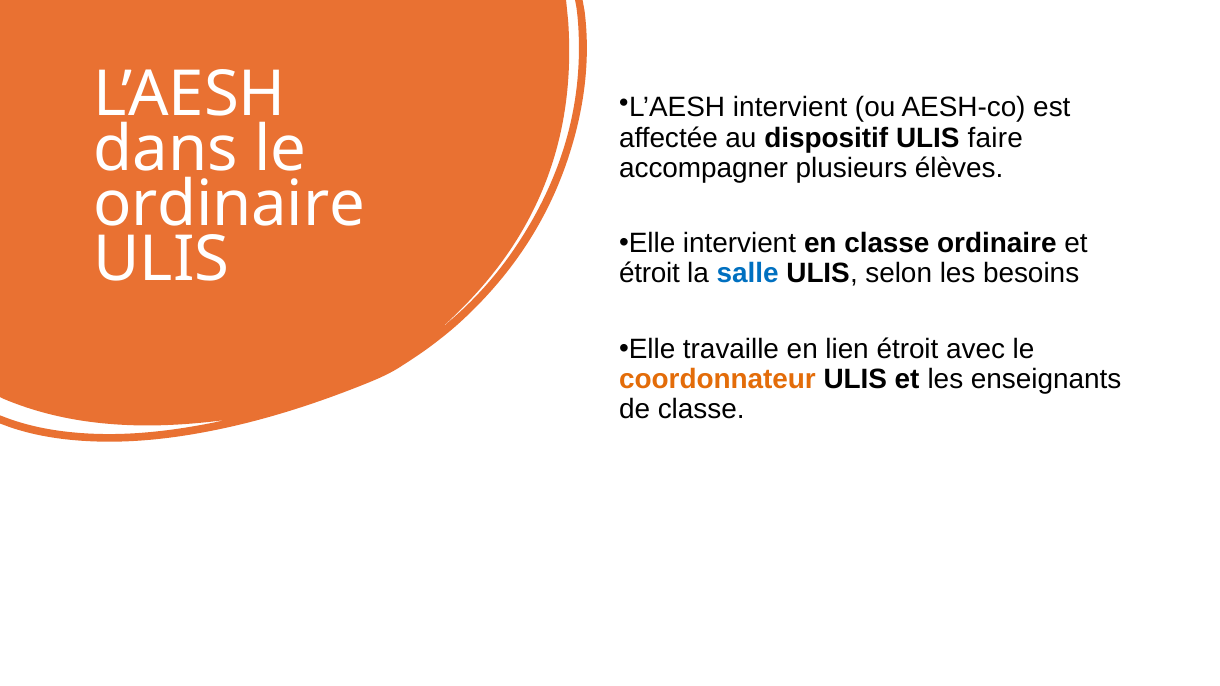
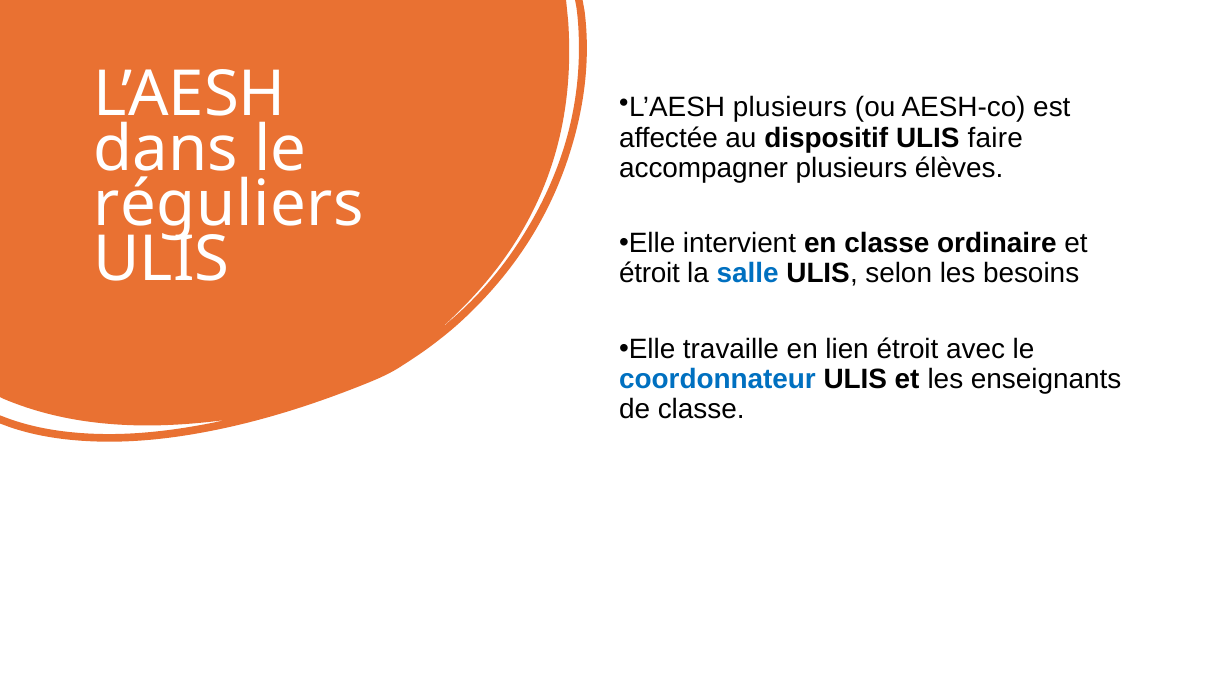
L’AESH intervient: intervient -> plusieurs (790, 108)
ordinaire: ordinaire -> réguliers (229, 205)
coordonnateur colour: orange -> blue (717, 380)
